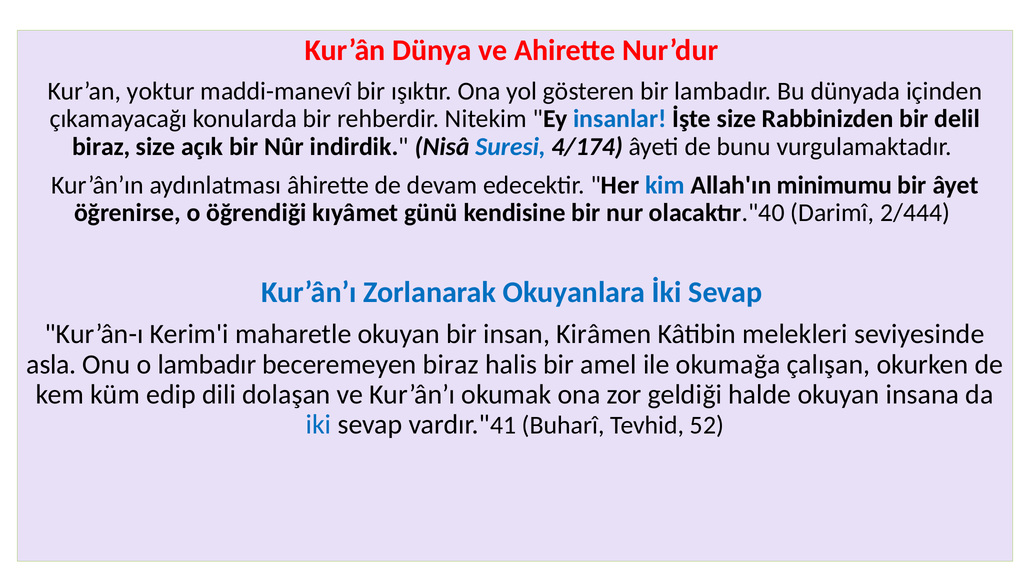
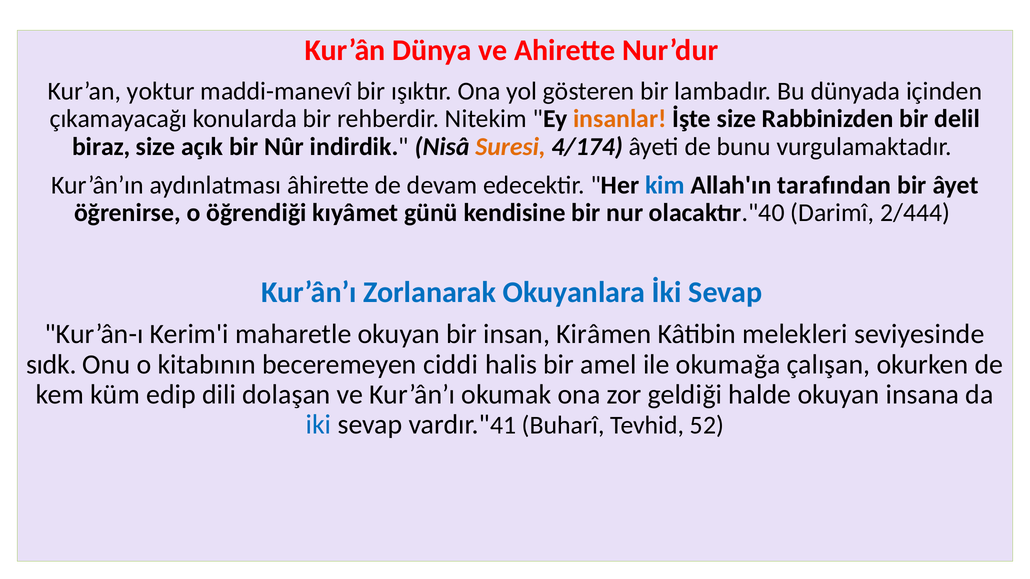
insanlar colour: blue -> orange (620, 119)
Suresi colour: blue -> orange (510, 147)
minimumu: minimumu -> tarafından (834, 185)
asla: asla -> sıdk (51, 365)
o lambadır: lambadır -> kitabının (207, 365)
beceremeyen biraz: biraz -> ciddi (451, 365)
